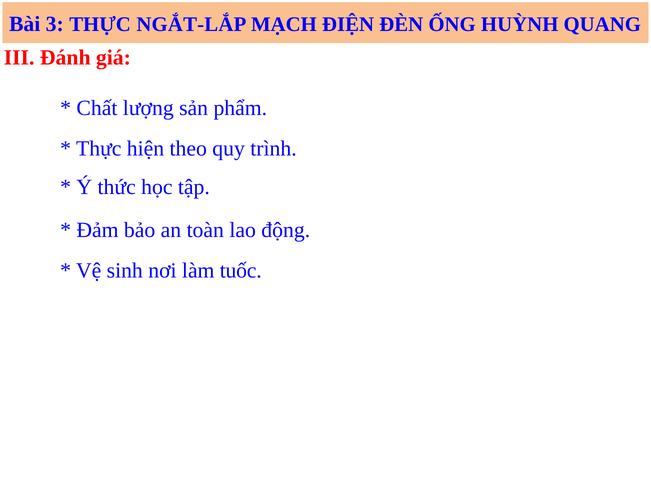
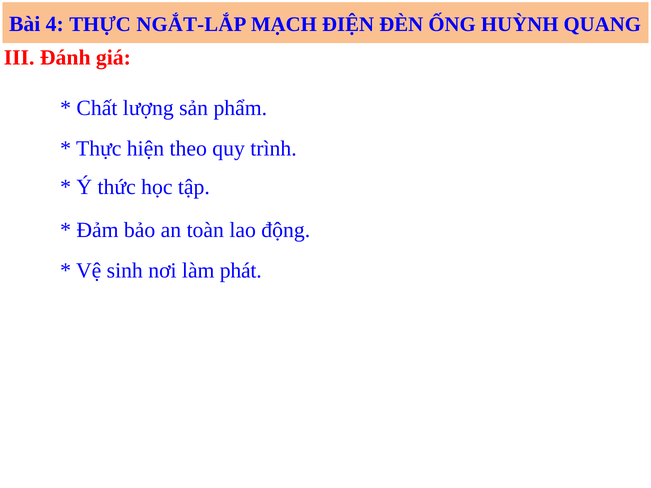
3: 3 -> 4 (55, 24)
tuốc: tuốc -> phát (241, 271)
